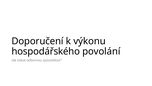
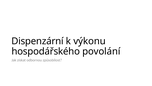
Doporučení: Doporučení -> Dispenzární (38, 41)
